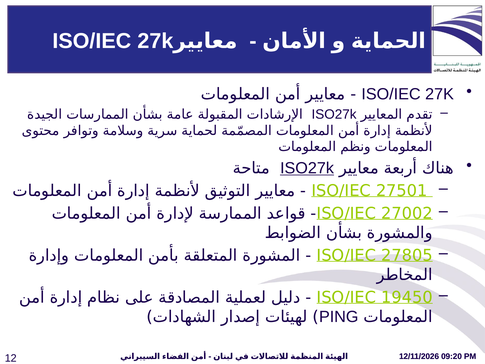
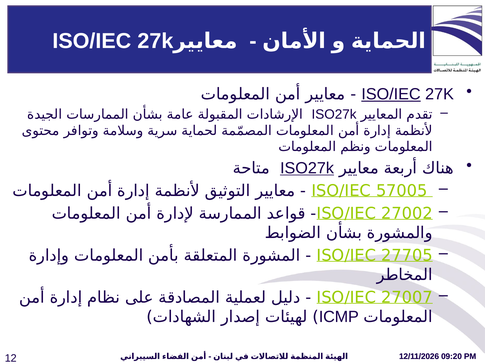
ISO/IEC underline: none -> present (391, 94)
27501: 27501 -> 57005 (402, 191)
27805: 27805 -> 27705 (407, 255)
19450: 19450 -> 27007 (407, 297)
PING: PING -> ICMP (339, 317)
